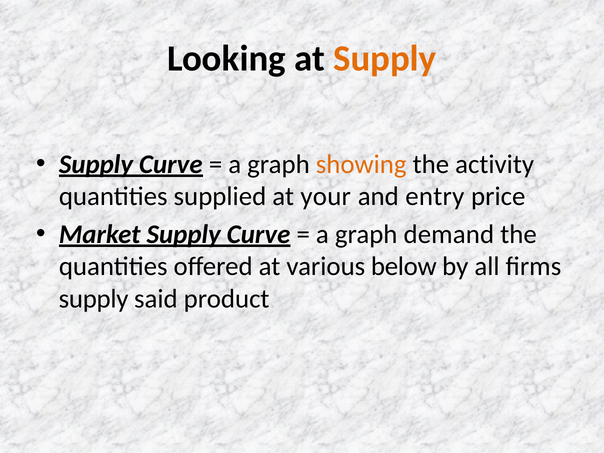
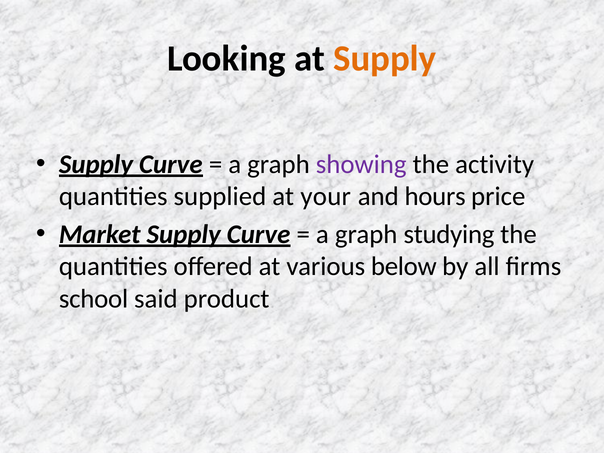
showing colour: orange -> purple (361, 164)
entry: entry -> hours (435, 197)
demand: demand -> studying (449, 234)
supply: supply -> school (94, 299)
